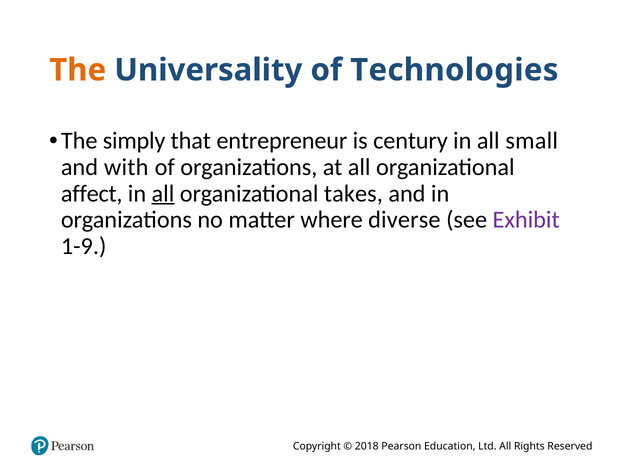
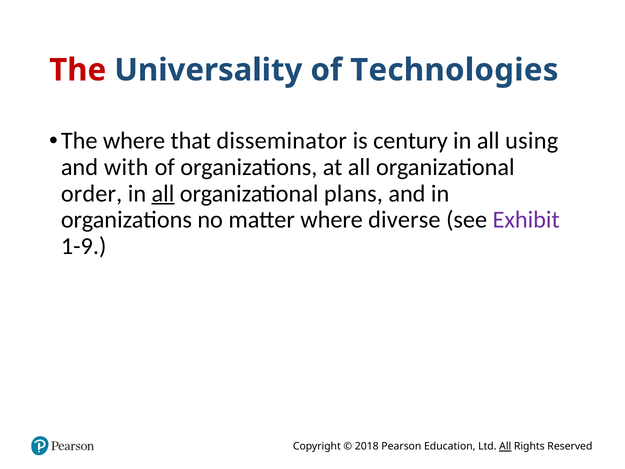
The colour: orange -> red (78, 70)
The simply: simply -> where (134, 141)
entrepreneur: entrepreneur -> disseminator (282, 141)
small: small -> using (532, 141)
affect: affect -> order (92, 193)
takes: takes -> plans (353, 193)
All underline: none -> present (505, 446)
